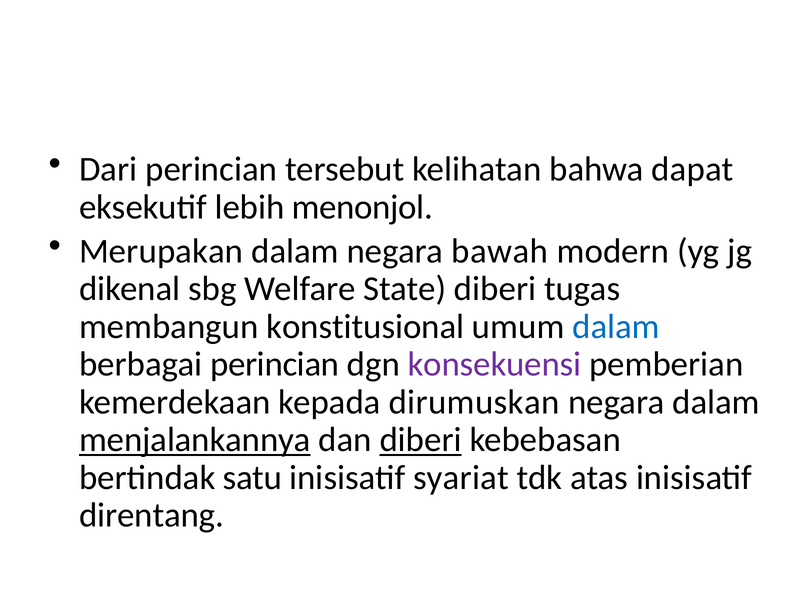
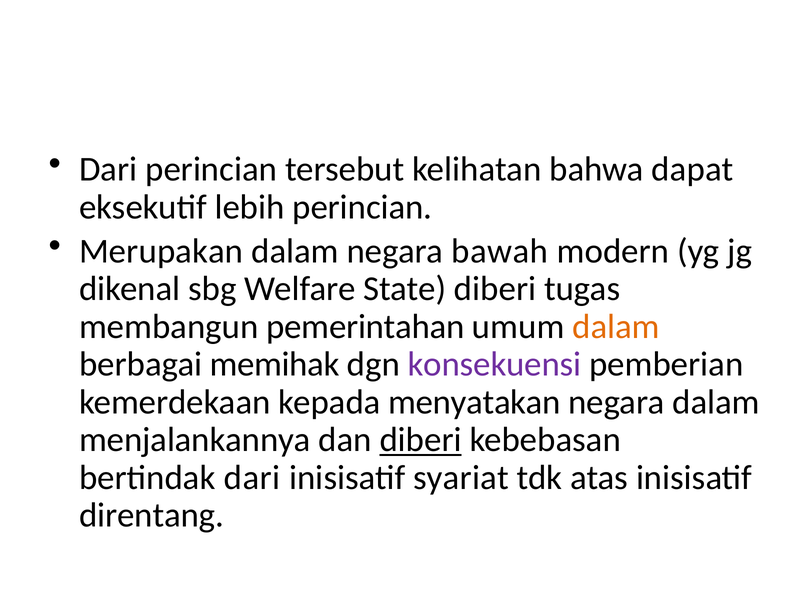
lebih menonjol: menonjol -> perincian (362, 207)
konstitusional: konstitusional -> pemerintahan (365, 327)
dalam colour: blue -> orange (616, 327)
berbagai perincian: perincian -> memihak (275, 365)
dirumuskan: dirumuskan -> menyatakan (474, 402)
menjalankannya underline: present -> none (195, 440)
bertindak satu: satu -> dari (252, 478)
